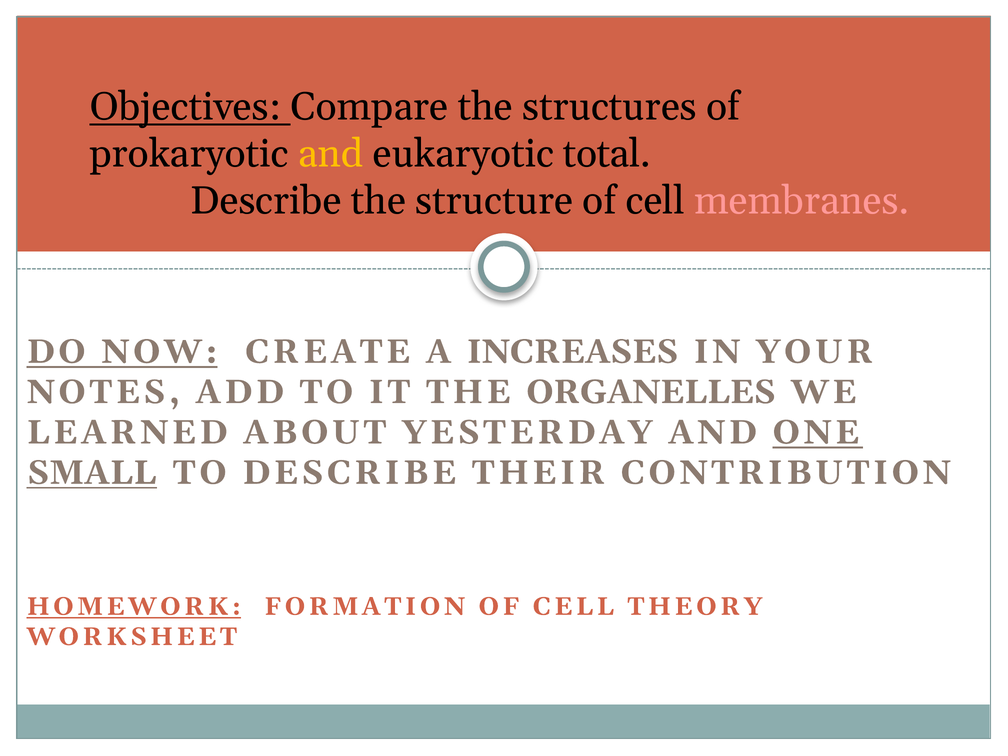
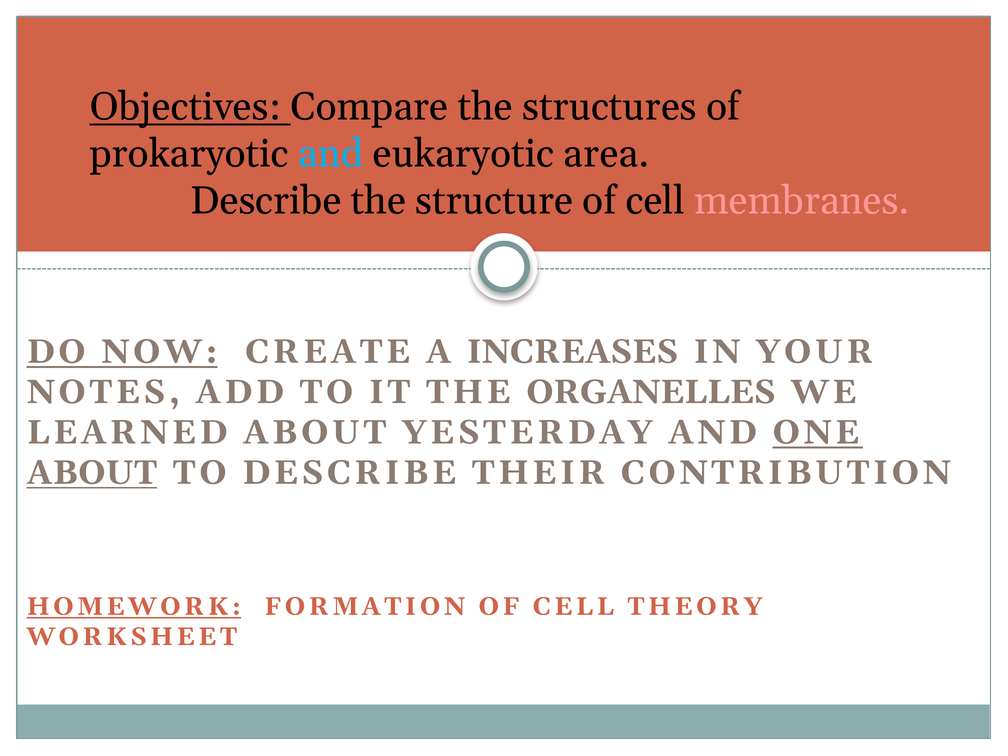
and colour: yellow -> light blue (331, 154)
total: total -> area (606, 154)
SMALL: SMALL -> ABOUT (92, 473)
